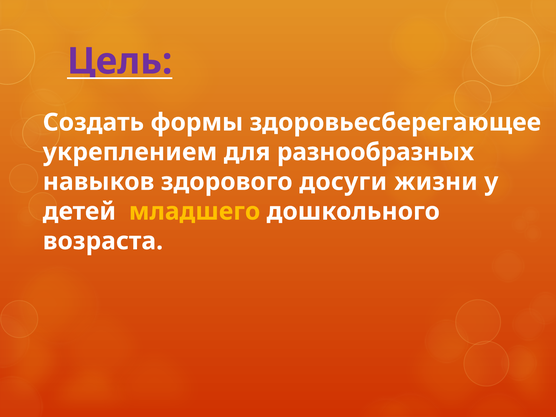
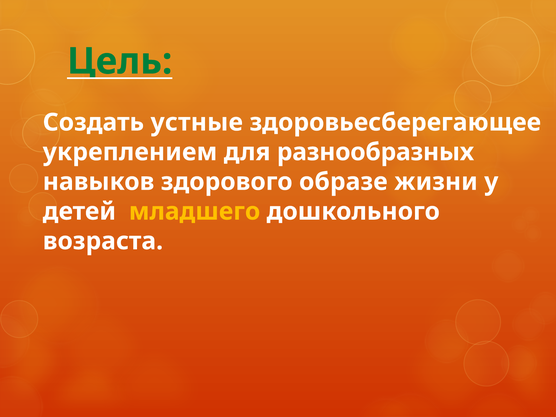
Цель colour: purple -> green (120, 61)
формы: формы -> устные (197, 122)
досуги: досуги -> образе (343, 182)
